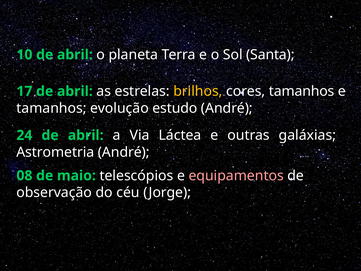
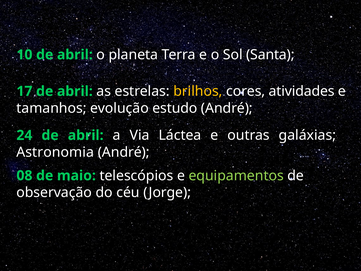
cores tamanhos: tamanhos -> atividades (302, 91)
Astrometria: Astrometria -> Astronomia (55, 152)
equipamentos colour: pink -> light green (236, 175)
